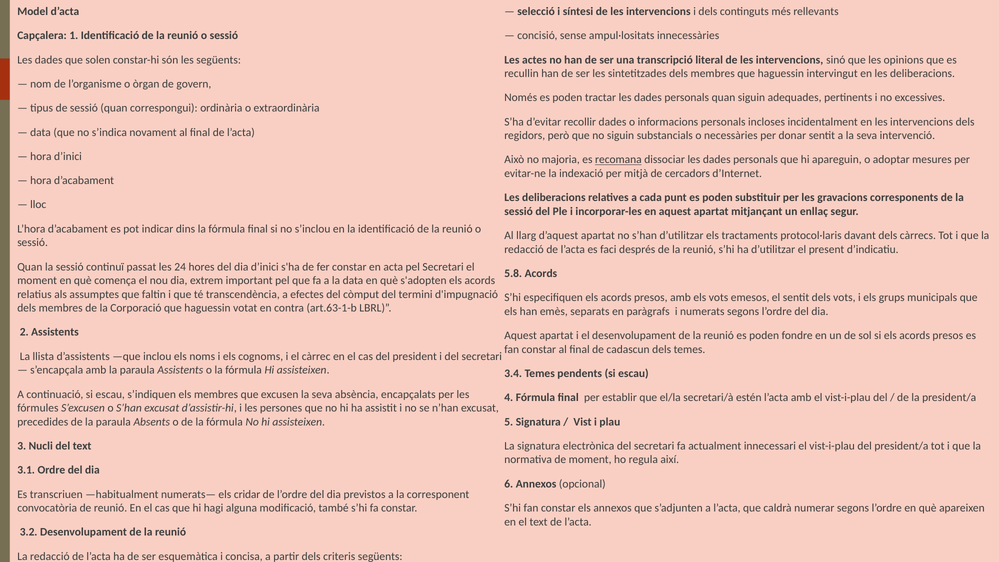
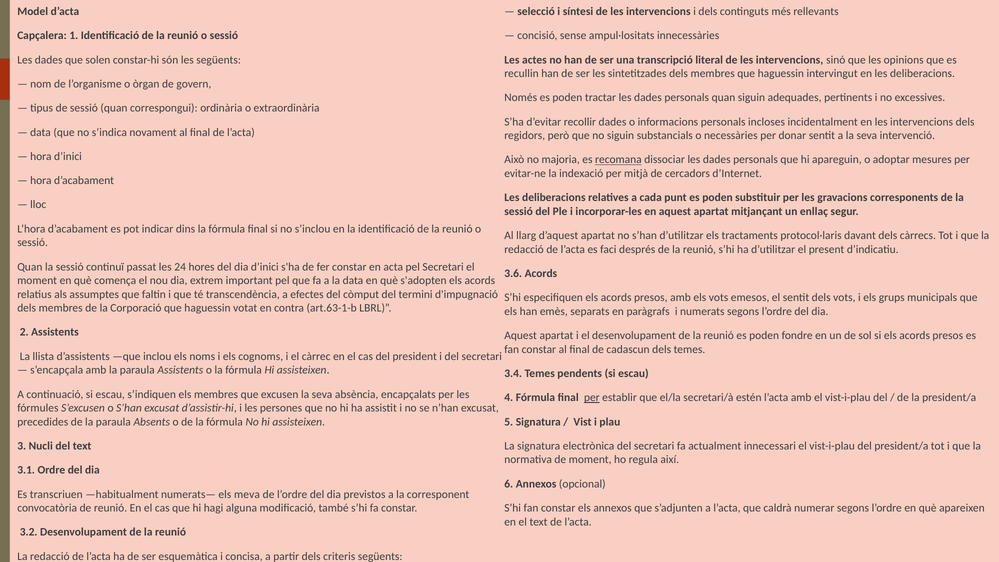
5.8: 5.8 -> 3.6 (513, 273)
per underline: none -> present (592, 398)
cridar: cridar -> meva (247, 494)
